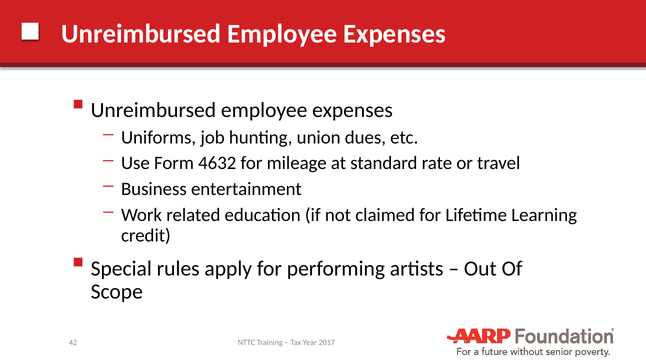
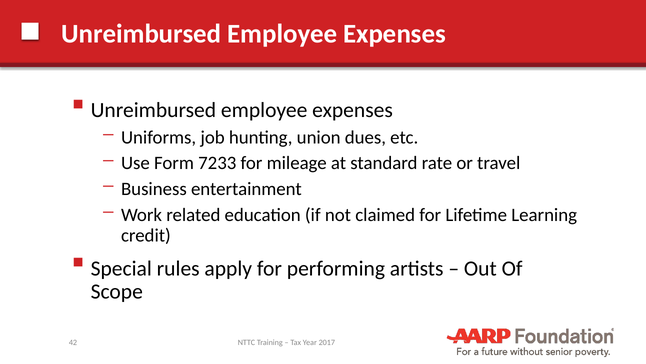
4632: 4632 -> 7233 (217, 163)
